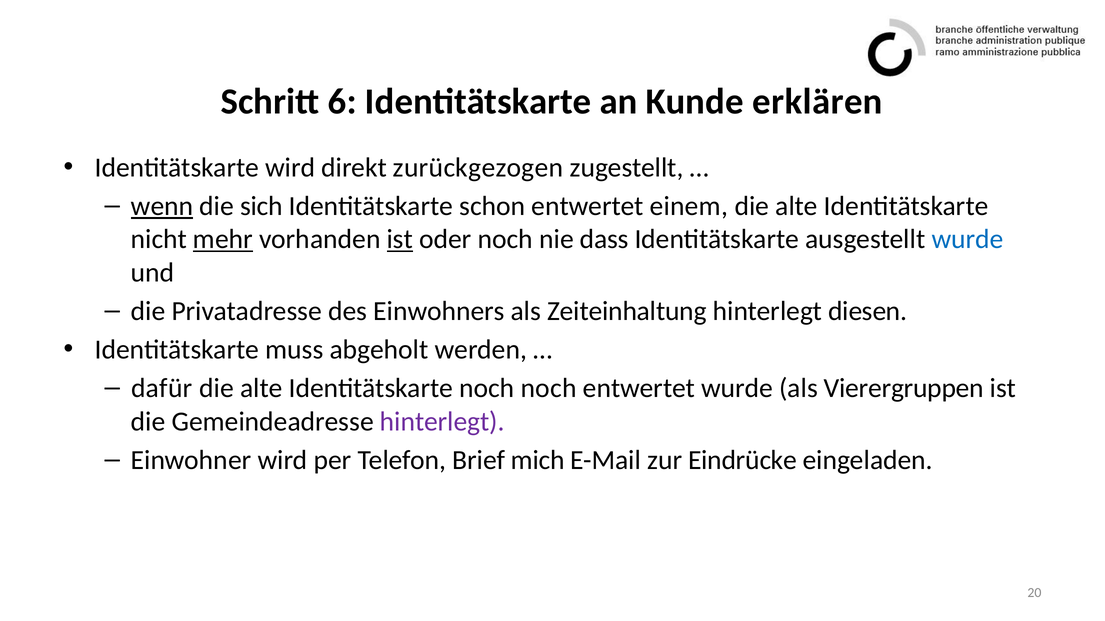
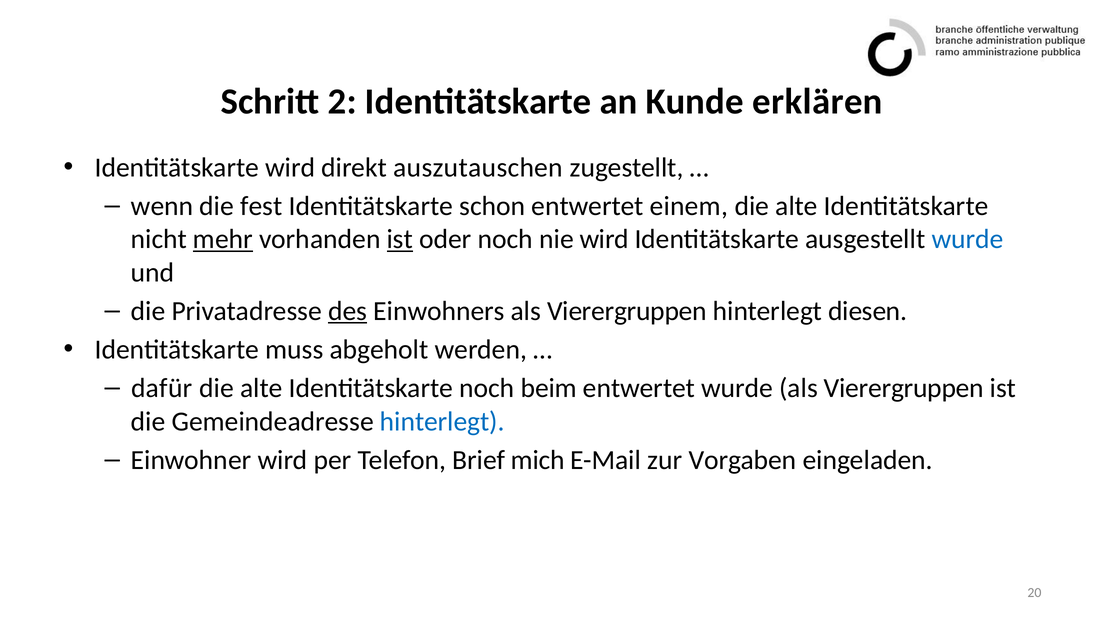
6: 6 -> 2 (342, 101)
zurückgezogen: zurückgezogen -> auszutauschen (478, 168)
wenn underline: present -> none (162, 206)
sich: sich -> fest (261, 206)
nie dass: dass -> wird (604, 240)
des underline: none -> present (348, 311)
Einwohners als Zeiteinhaltung: Zeiteinhaltung -> Vierergruppen (627, 311)
noch noch: noch -> beim (549, 389)
hinterlegt colour: purple -> blue (442, 422)
Eindrücke: Eindrücke -> Vorgaben (742, 460)
